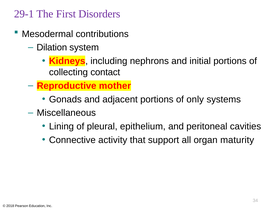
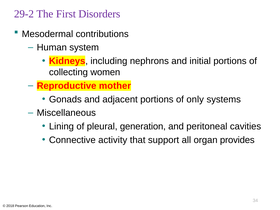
29-1: 29-1 -> 29-2 (24, 14)
Dilation: Dilation -> Human (52, 48)
contact: contact -> women (105, 72)
epithelium: epithelium -> generation (143, 126)
maturity: maturity -> provides (237, 140)
